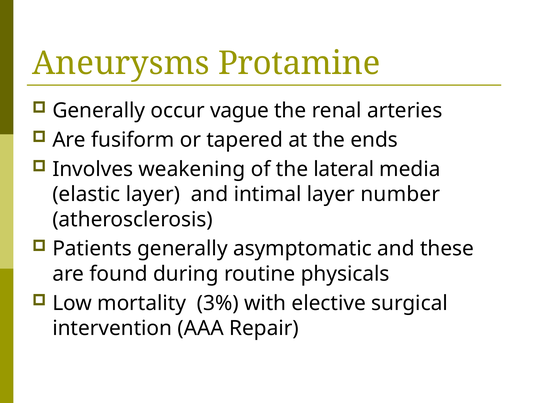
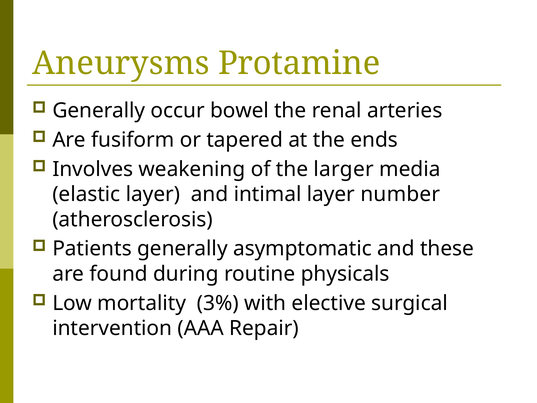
vague: vague -> bowel (239, 111)
lateral: lateral -> larger (344, 169)
